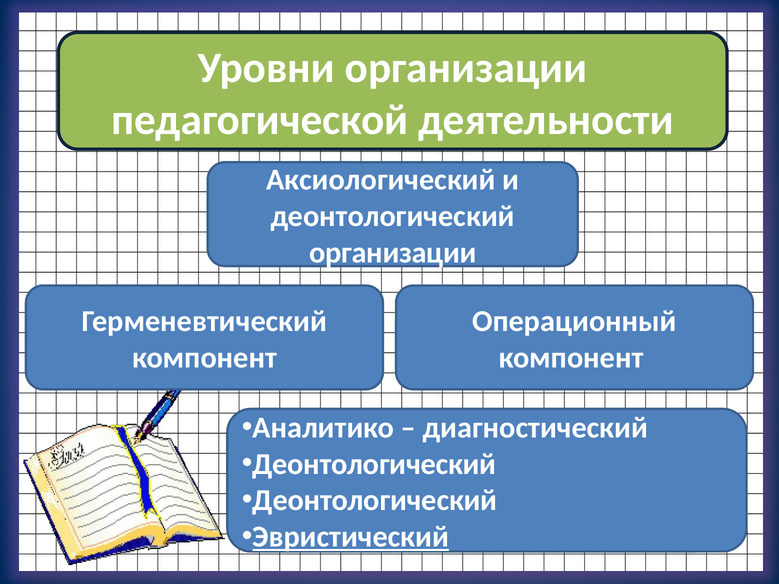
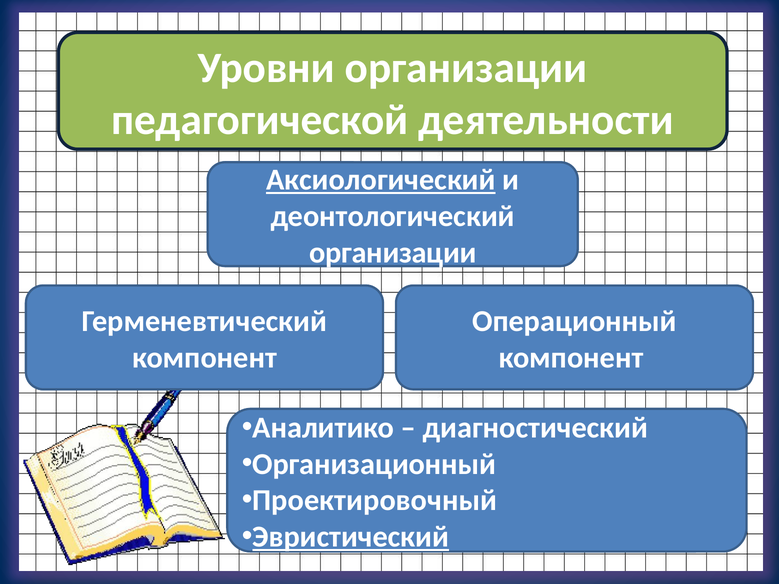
Аксиологический underline: none -> present (381, 180)
Деонтологический: Деонтологический -> Организационный (374, 464)
Деонтологический: Деонтологический -> Проектировочный (375, 501)
